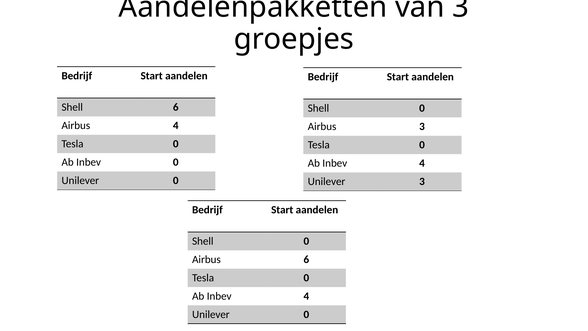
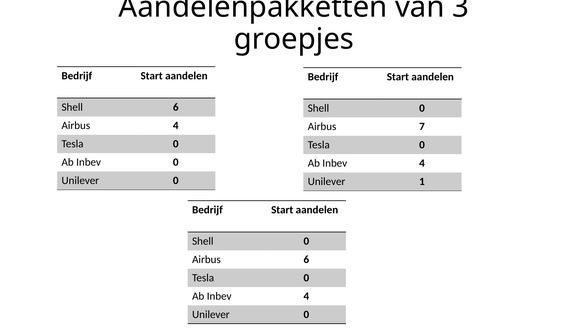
Airbus 3: 3 -> 7 (422, 126)
Unilever 3: 3 -> 1 (422, 181)
